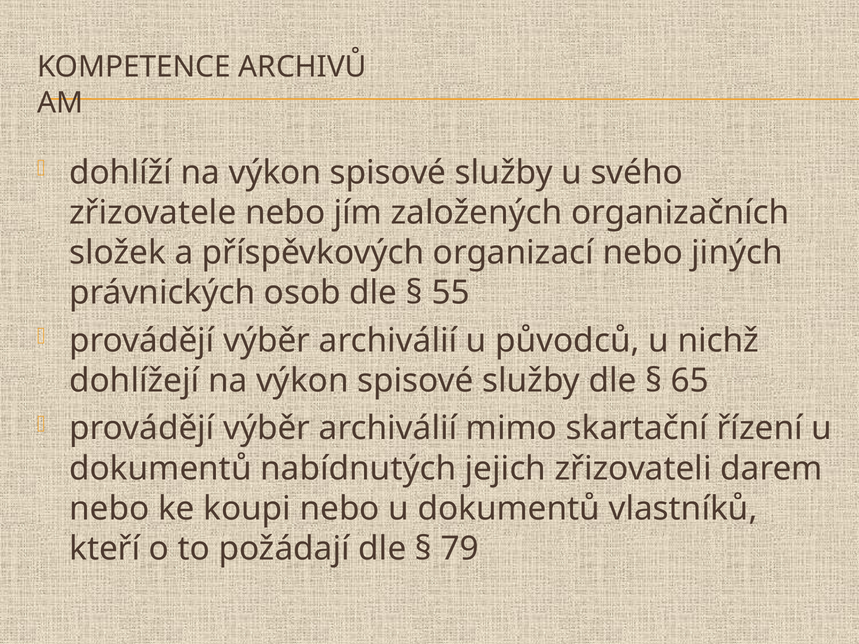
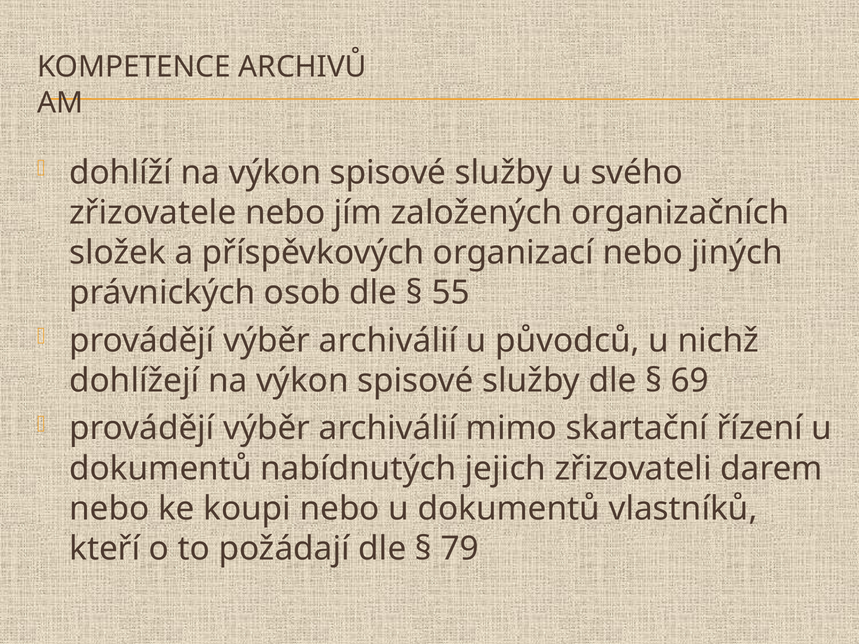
65: 65 -> 69 (690, 381)
